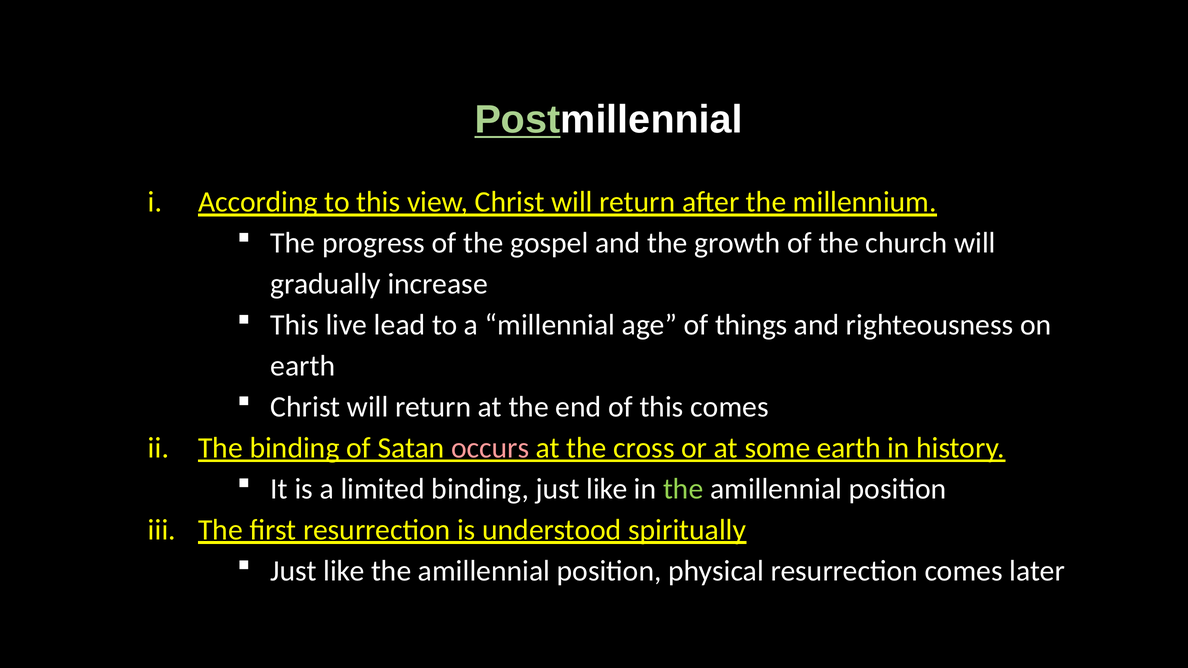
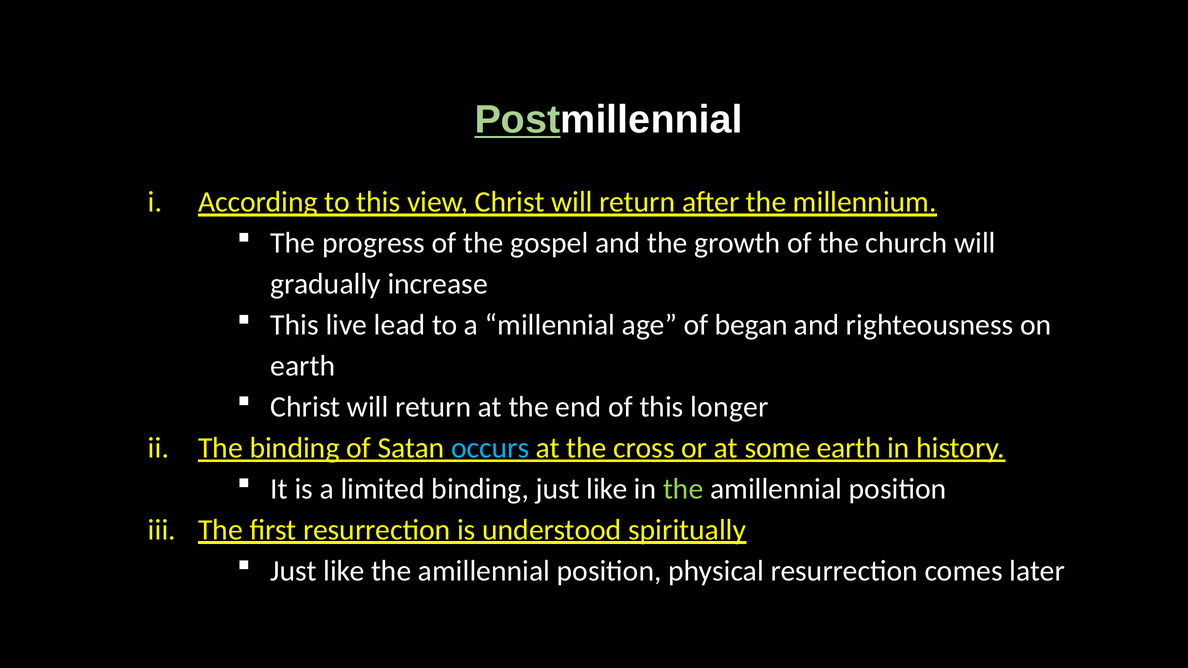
things: things -> began (751, 325)
this comes: comes -> longer (729, 407)
occurs colour: pink -> light blue (490, 448)
